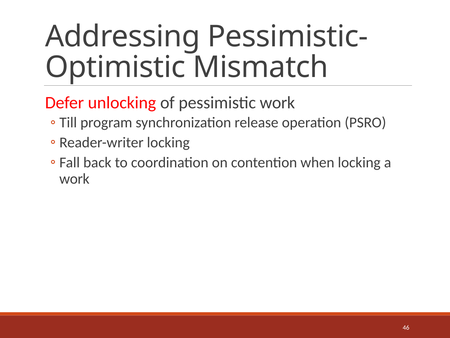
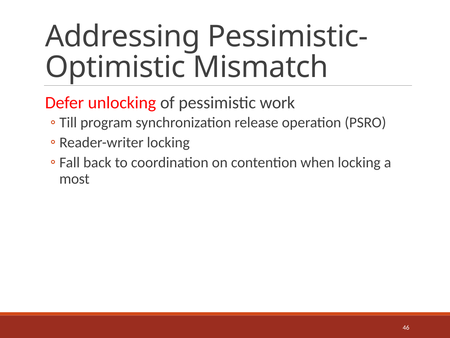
work: work -> most (74, 179)
